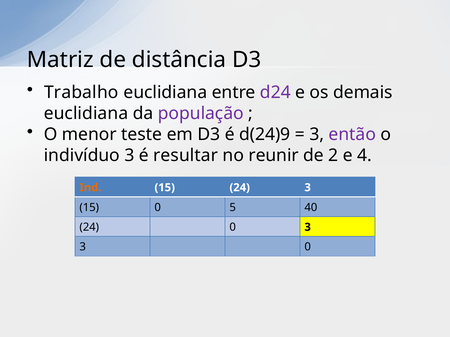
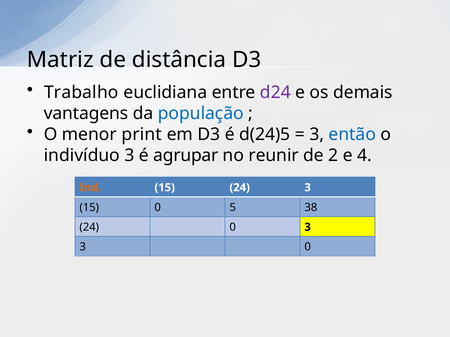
euclidiana: euclidiana -> vantagens (86, 114)
população colour: purple -> blue (201, 114)
teste: teste -> print (142, 135)
d(24)9: d(24)9 -> d(24)5 (265, 135)
então colour: purple -> blue (352, 135)
resultar: resultar -> agrupar (186, 156)
40: 40 -> 38 (311, 208)
